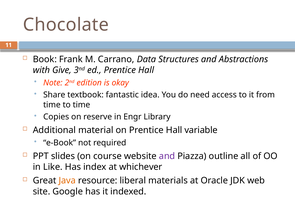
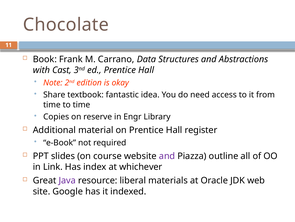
Give: Give -> Cast (62, 70)
variable: variable -> register (201, 130)
Like: Like -> Link (53, 166)
Java colour: orange -> purple (67, 180)
